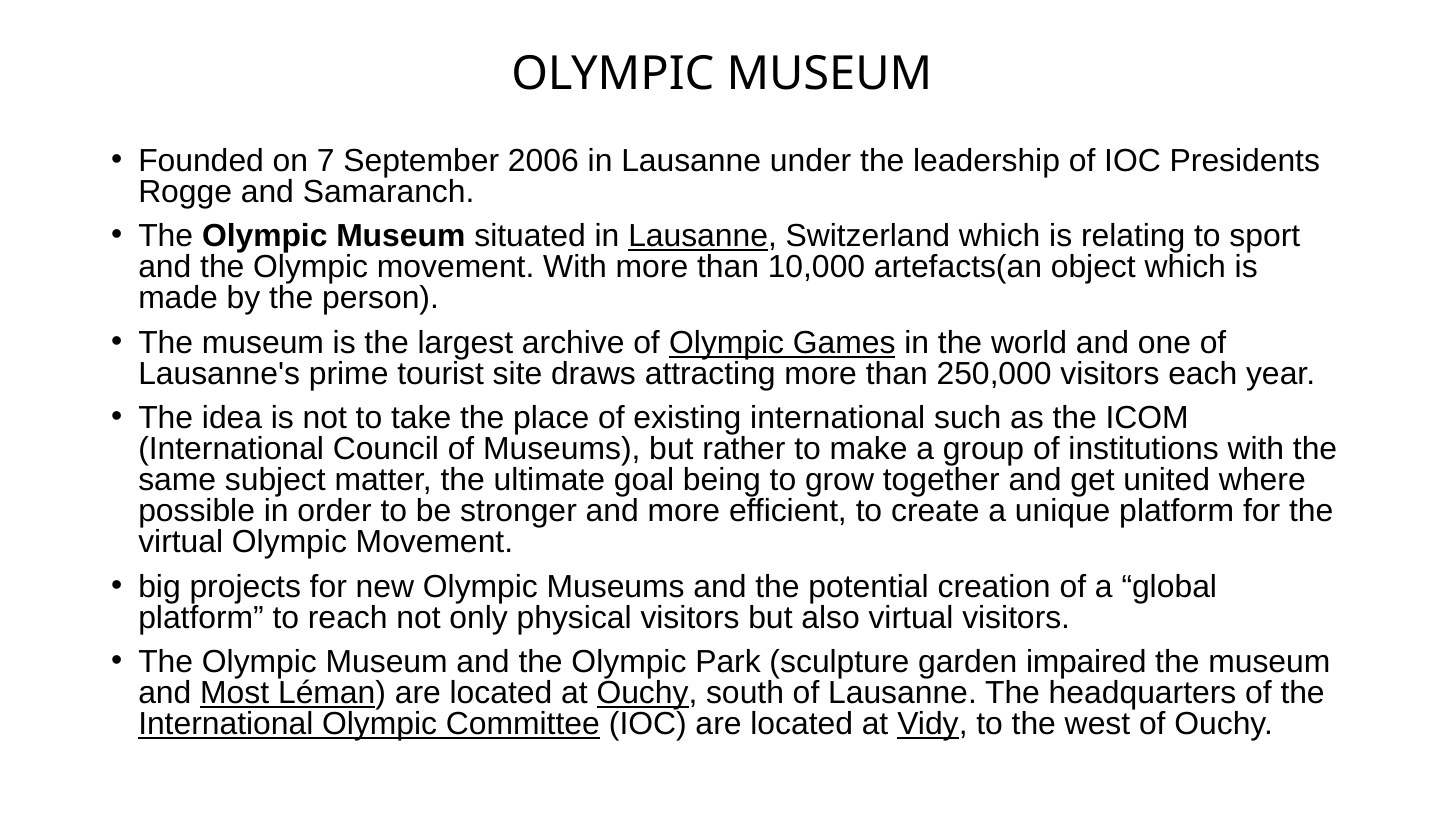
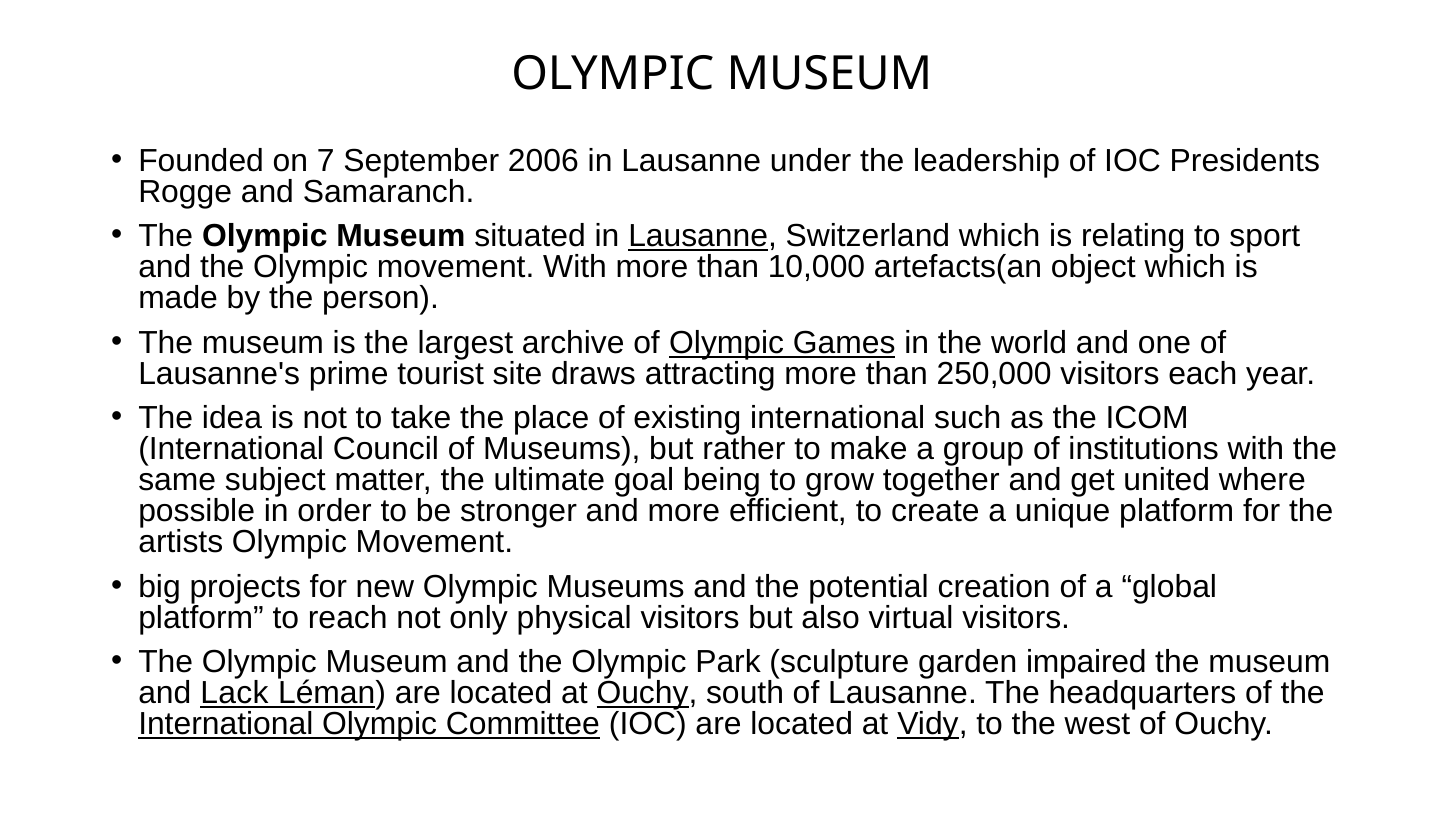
virtual: virtual -> artists (181, 542)
Most: Most -> Lack (235, 693)
